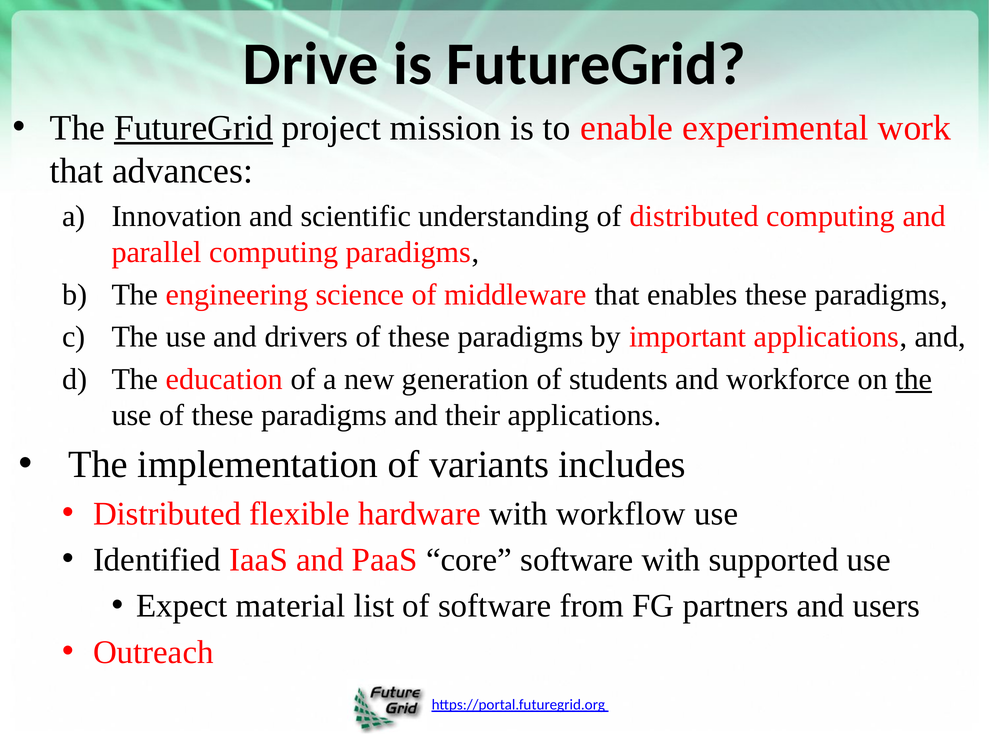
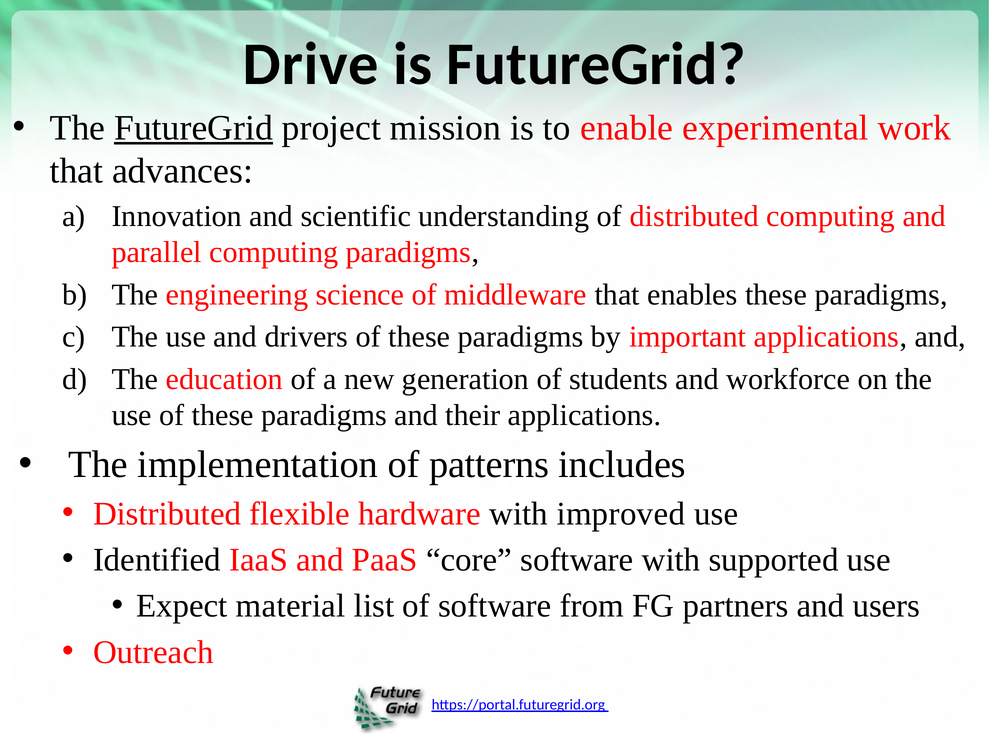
the underline: present -> none (914, 379)
variants: variants -> patterns (489, 465)
workflow: workflow -> improved (621, 514)
